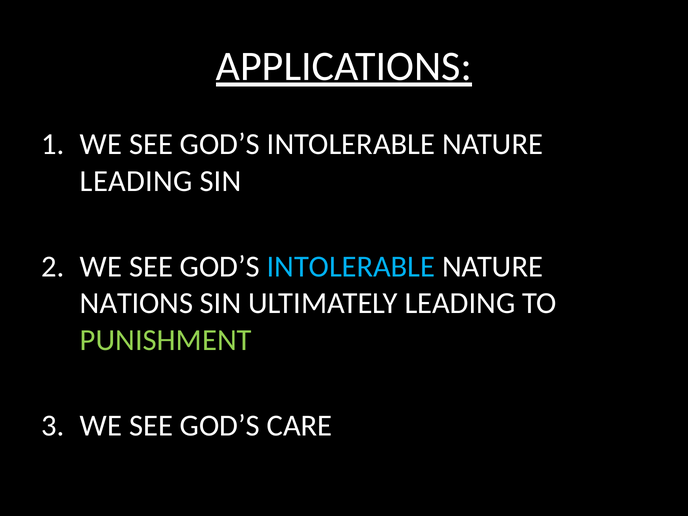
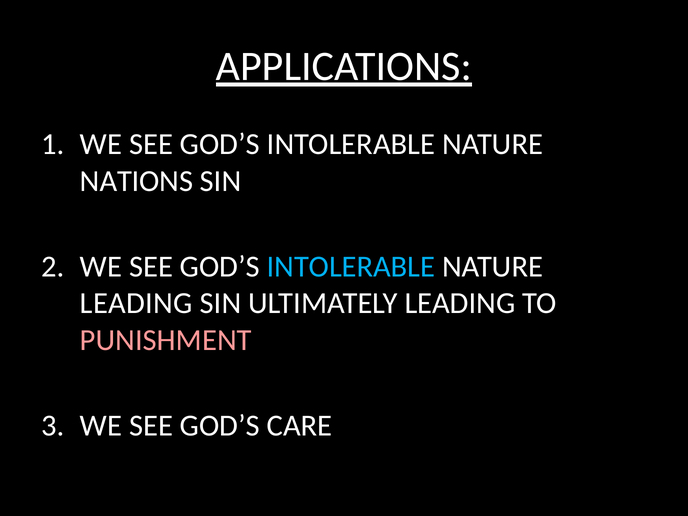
LEADING: LEADING -> NATIONS (137, 181)
NATIONS: NATIONS -> LEADING (136, 303)
PUNISHMENT colour: light green -> pink (166, 340)
